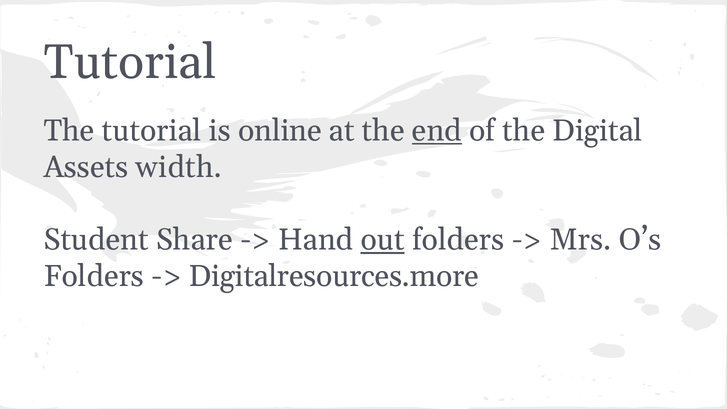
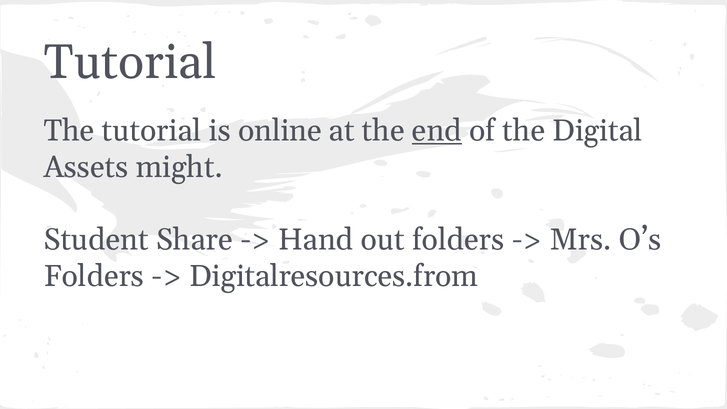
width: width -> might (179, 167)
out underline: present -> none (383, 240)
Digitalresources.more: Digitalresources.more -> Digitalresources.from (334, 276)
